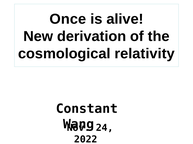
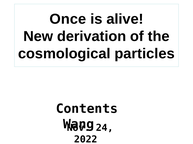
relativity: relativity -> particles (145, 54)
Constant: Constant -> Contents (87, 109)
